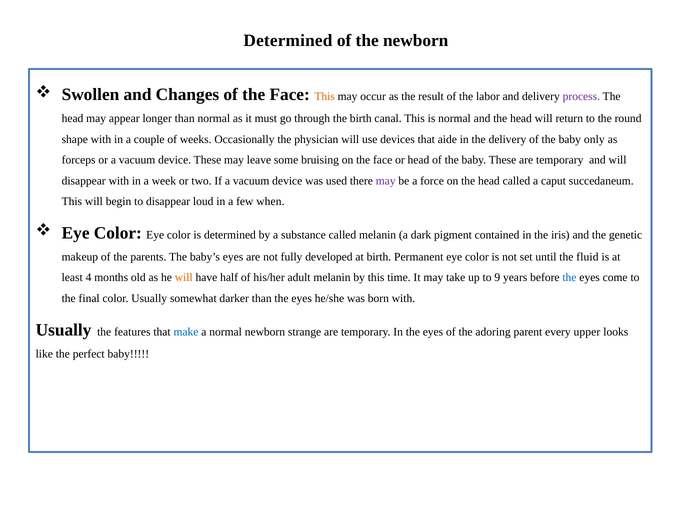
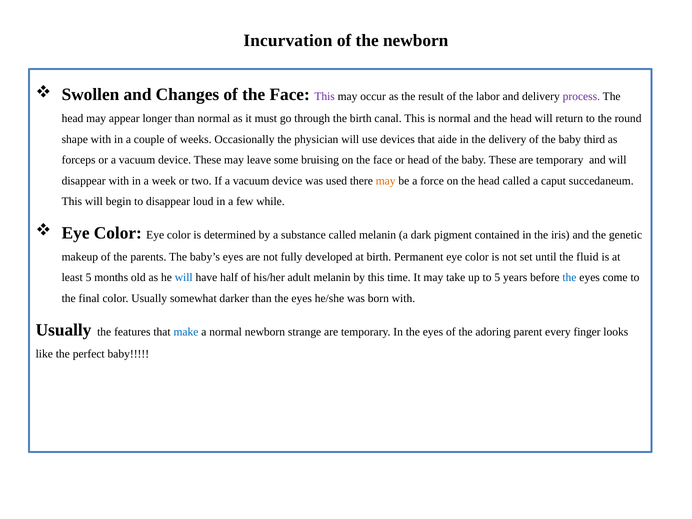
Determined: Determined -> Incurvation (288, 40)
This colour: orange -> purple (325, 97)
only: only -> third (594, 139)
may colour: purple -> orange (386, 181)
when: when -> while (271, 201)
least 4: 4 -> 5 (89, 278)
will colour: orange -> blue (184, 278)
to 9: 9 -> 5 (497, 278)
upper: upper -> finger (587, 332)
